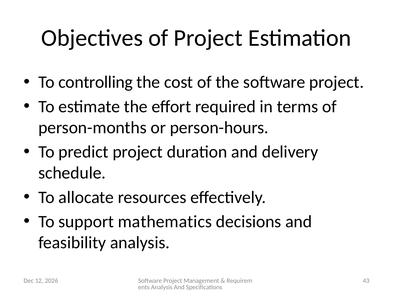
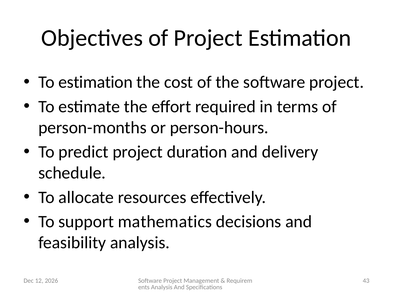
To controlling: controlling -> estimation (96, 82)
